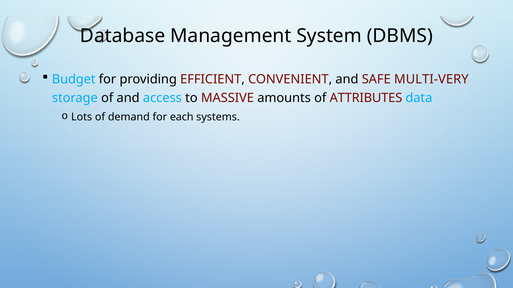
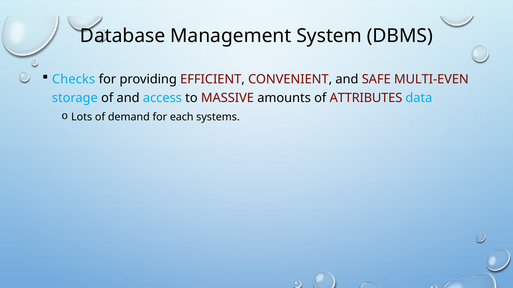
Budget: Budget -> Checks (74, 80)
MULTI-VERY: MULTI-VERY -> MULTI-EVEN (431, 80)
